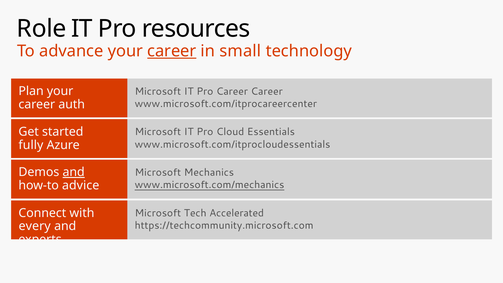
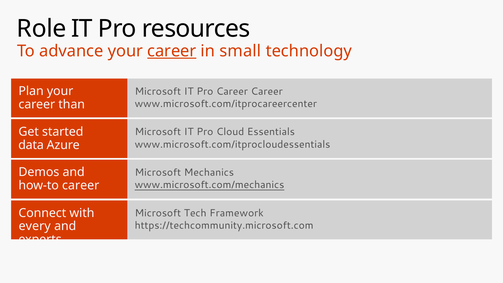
auth: auth -> than (72, 104)
fully: fully -> data (31, 145)
and underline: present -> none (74, 172)
how-to advice: advice -> career (81, 185)
Accelerated: Accelerated -> Framework (237, 213)
